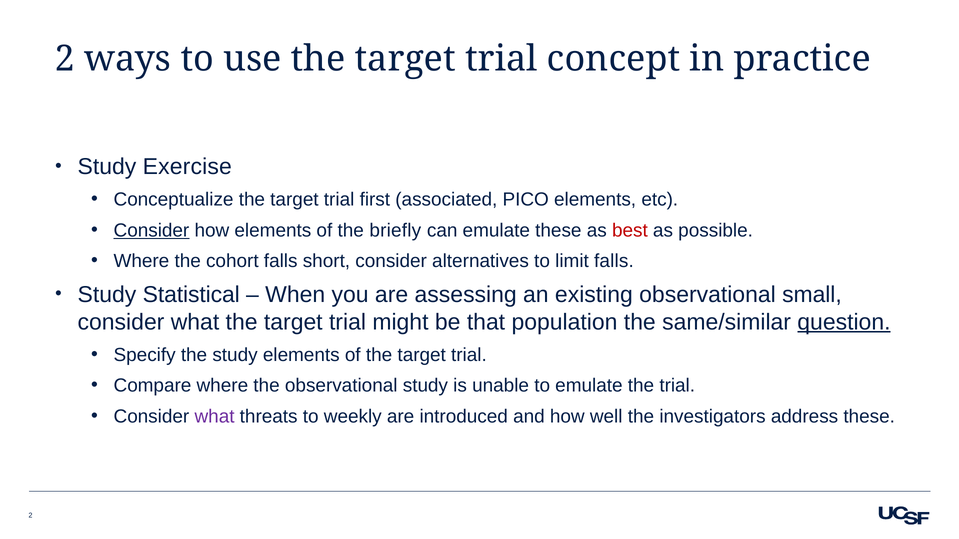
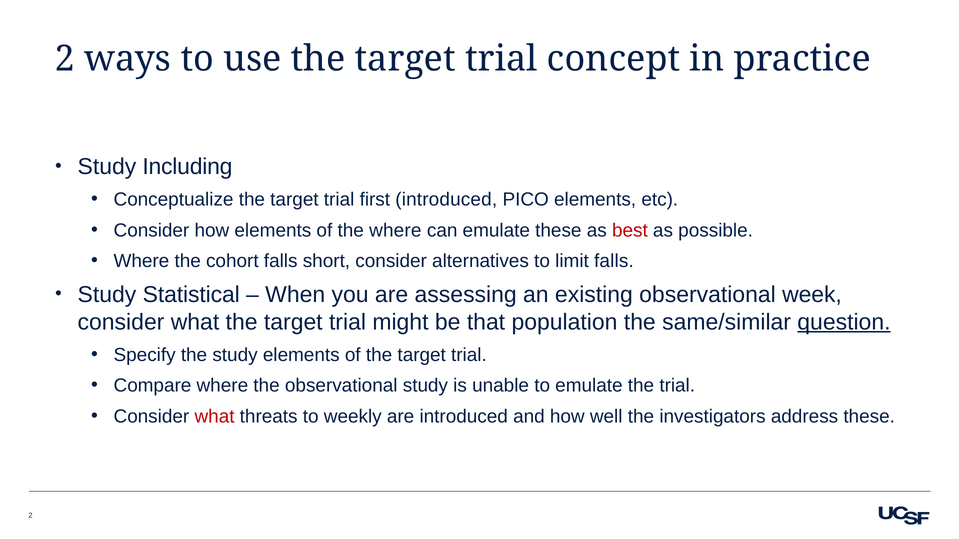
Exercise: Exercise -> Including (187, 167)
first associated: associated -> introduced (446, 200)
Consider underline: present -> none (151, 231)
the briefly: briefly -> where (395, 231)
small: small -> week (812, 295)
what colour: purple -> red (215, 417)
